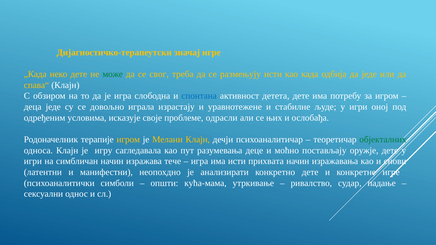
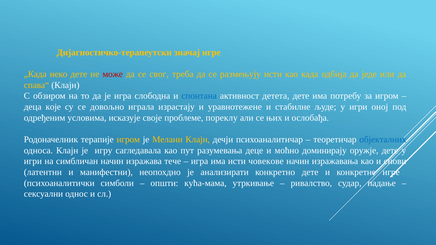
може colour: green -> red (113, 74)
деца једе: једе -> које (53, 107)
одрасли: одрасли -> пореклу (222, 118)
објекталних colour: green -> blue (383, 140)
постављају: постављају -> доминирају (324, 151)
прихвата: прихвата -> човекове (266, 161)
